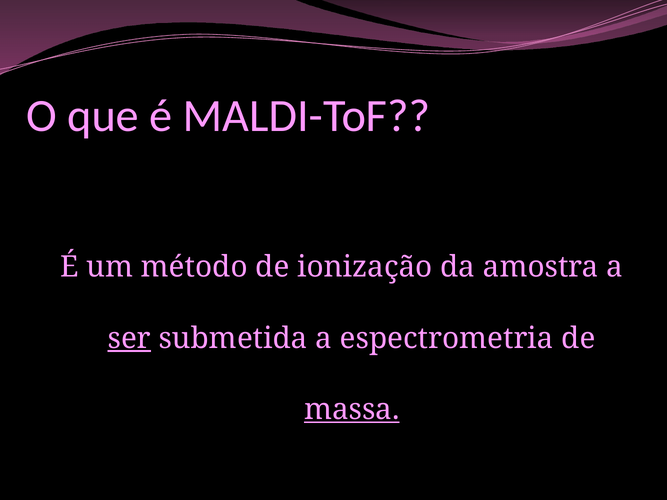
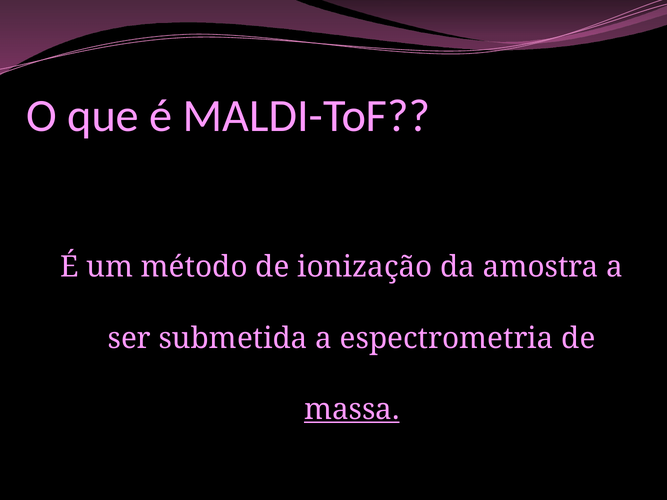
ser underline: present -> none (129, 338)
